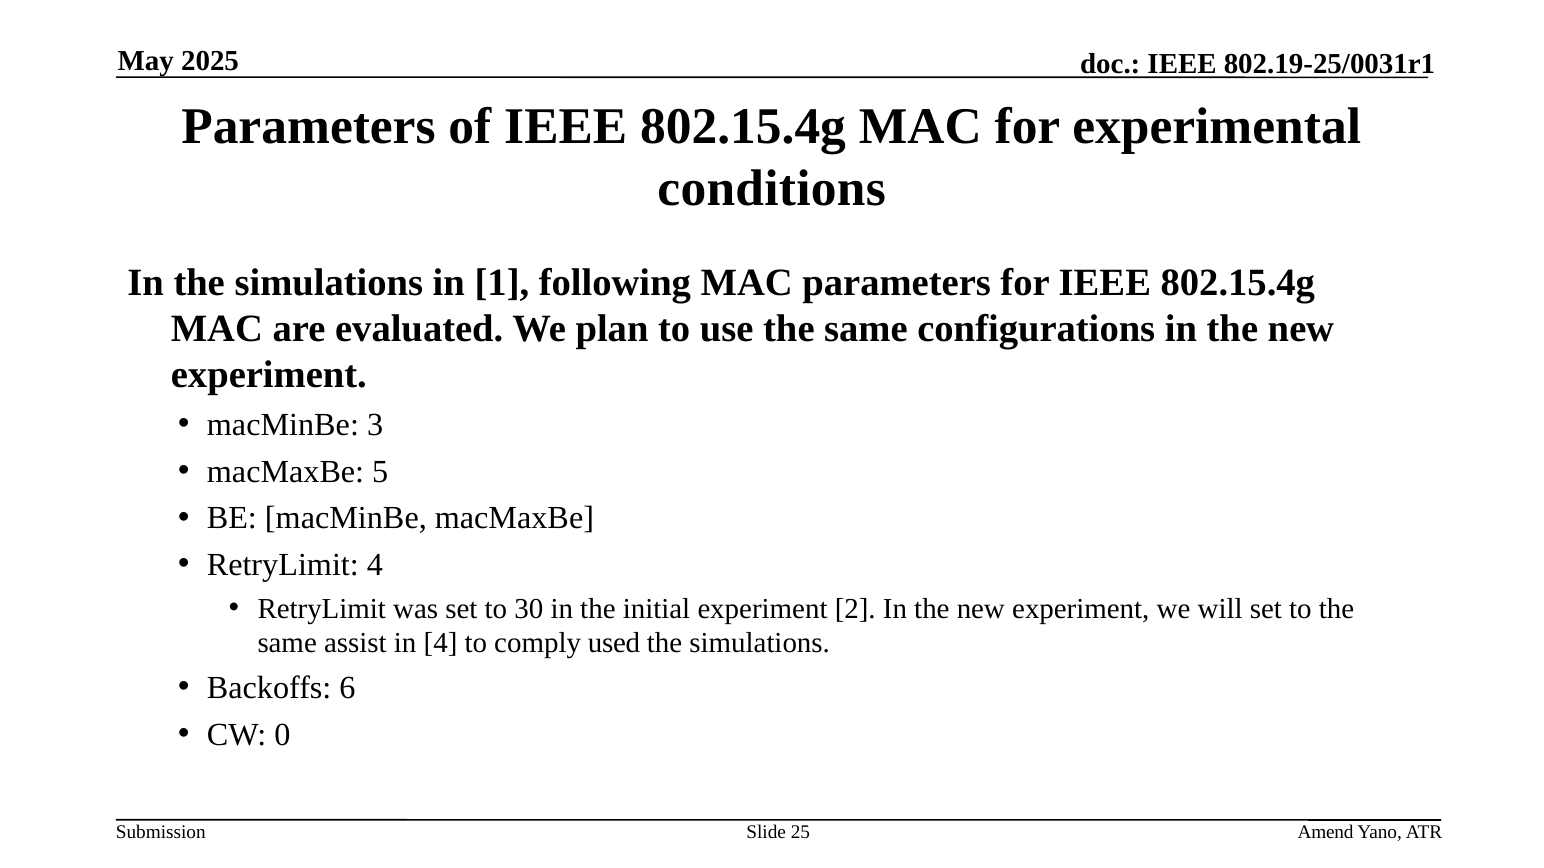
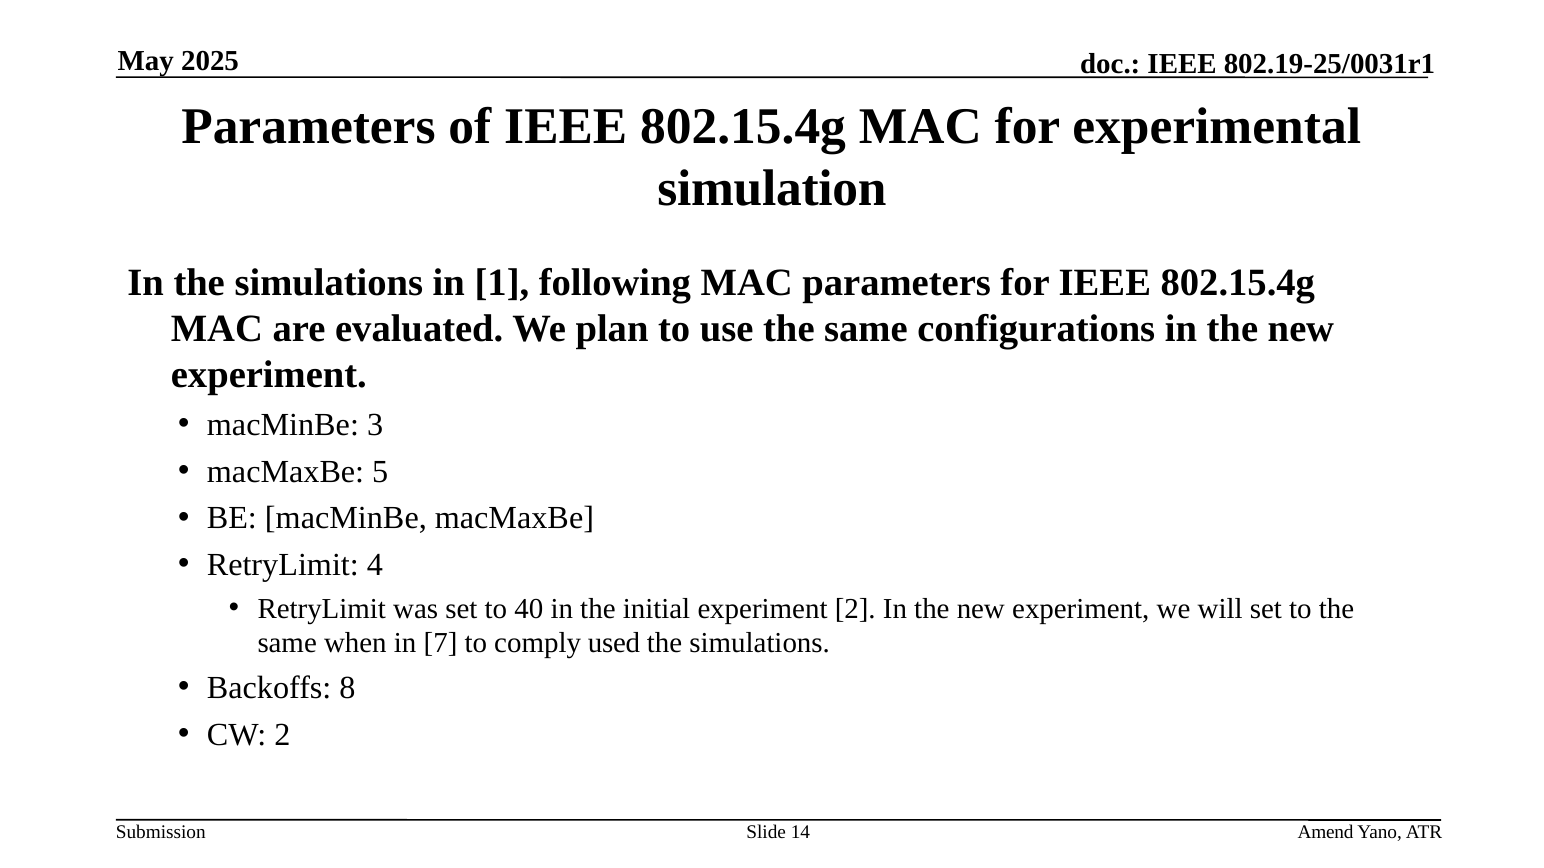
conditions: conditions -> simulation (772, 189)
30: 30 -> 40 (529, 609)
assist: assist -> when (355, 644)
in 4: 4 -> 7 (441, 644)
6: 6 -> 8 (347, 689)
CW 0: 0 -> 2 (283, 735)
25: 25 -> 14 (800, 833)
